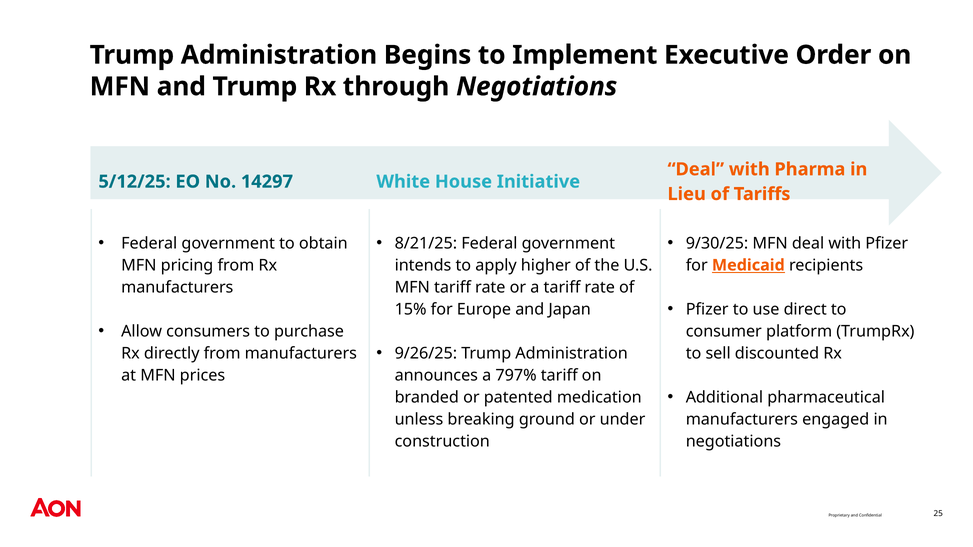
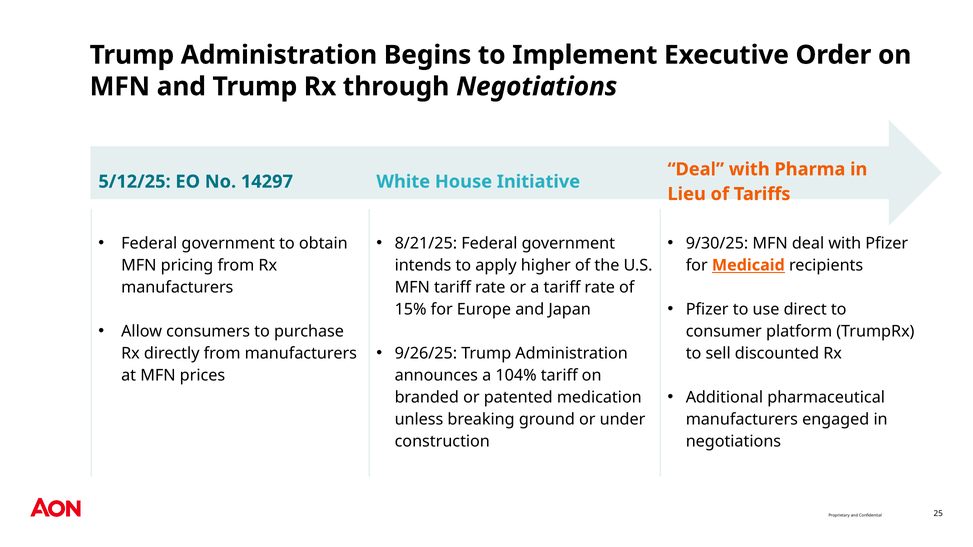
797%: 797% -> 104% (516, 375)
